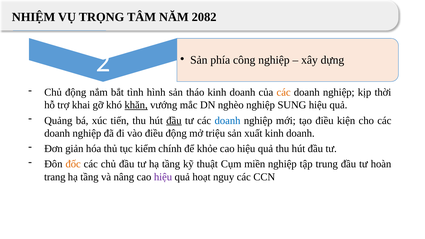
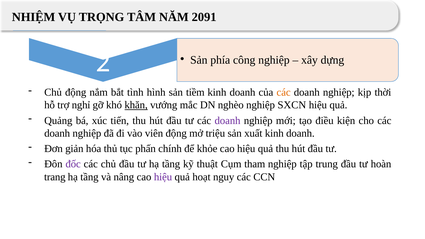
2082: 2082 -> 2091 (204, 17)
tháo: tháo -> tiềm (195, 92)
khai: khai -> nghỉ (81, 105)
SUNG: SUNG -> SXCN (292, 105)
đầu underline: present -> none (174, 121)
doanh colour: blue -> purple (228, 121)
vào điều: điều -> viên (154, 133)
kiểm: kiểm -> phấn (146, 149)
đốc colour: orange -> purple (73, 164)
miền: miền -> tham (255, 164)
